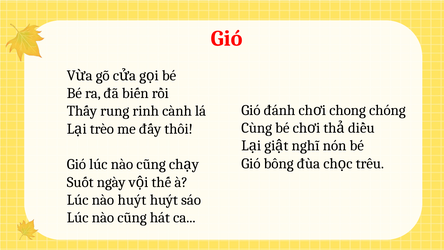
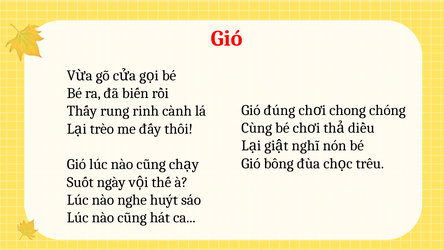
đánh: đánh -> đúng (279, 110)
nào huýt: huýt -> nghe (132, 200)
